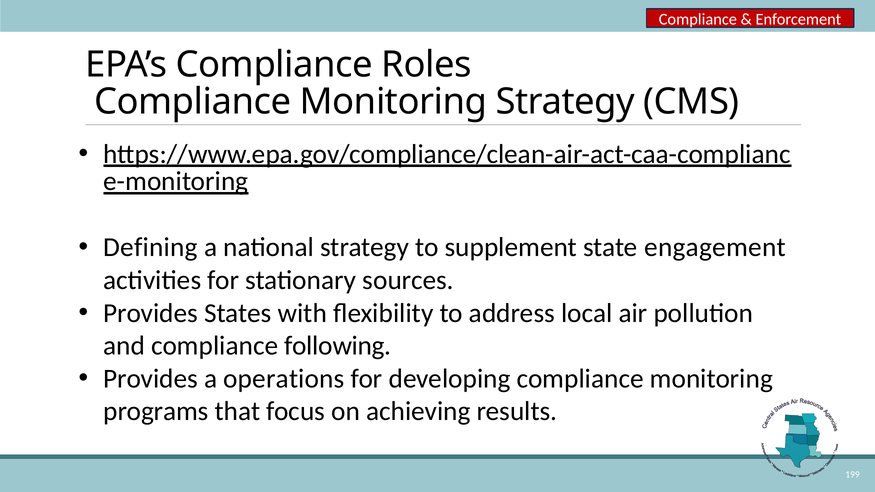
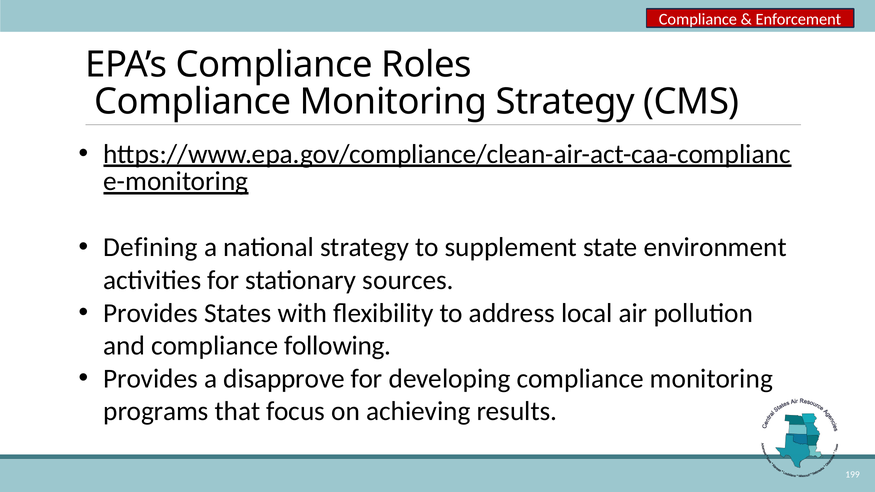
engagement: engagement -> environment (715, 248)
operations: operations -> disapprove (284, 379)
